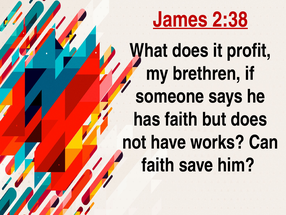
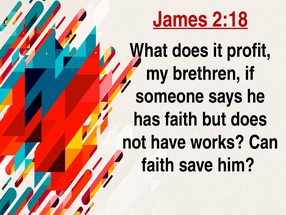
2:38: 2:38 -> 2:18 (230, 20)
